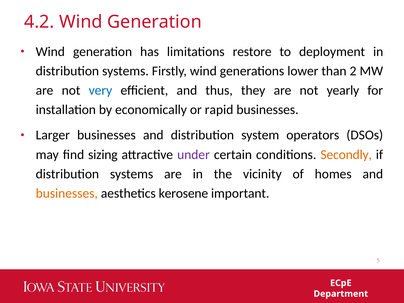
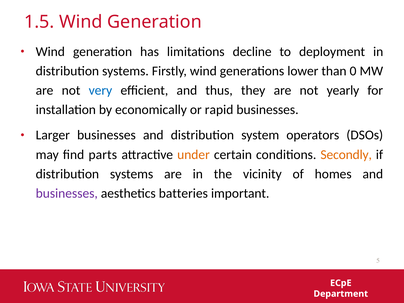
4.2: 4.2 -> 1.5 (39, 22)
restore: restore -> decline (252, 52)
2: 2 -> 0 (353, 71)
sizing: sizing -> parts (103, 155)
under colour: purple -> orange (193, 155)
businesses colour: orange -> purple (67, 193)
kerosene: kerosene -> batteries (183, 193)
